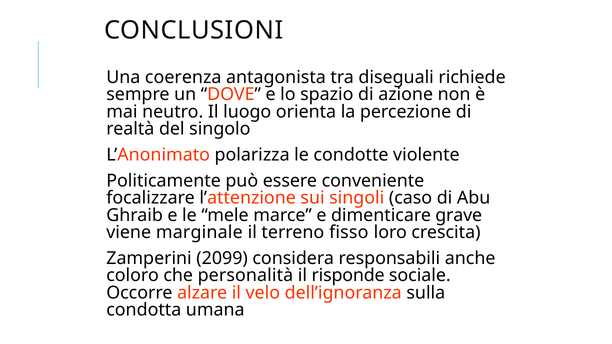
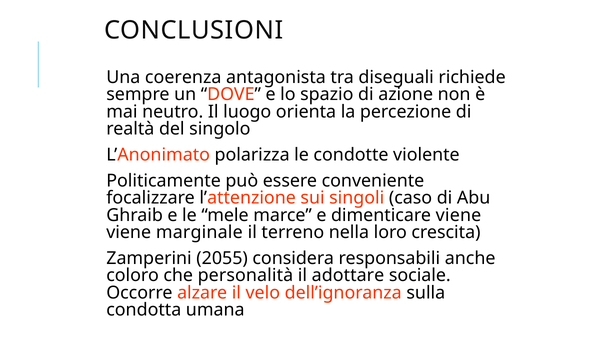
dimenticare grave: grave -> viene (459, 215)
fisso: fisso -> nella (349, 232)
2099: 2099 -> 2055 (222, 259)
risponde: risponde -> adottare (348, 276)
